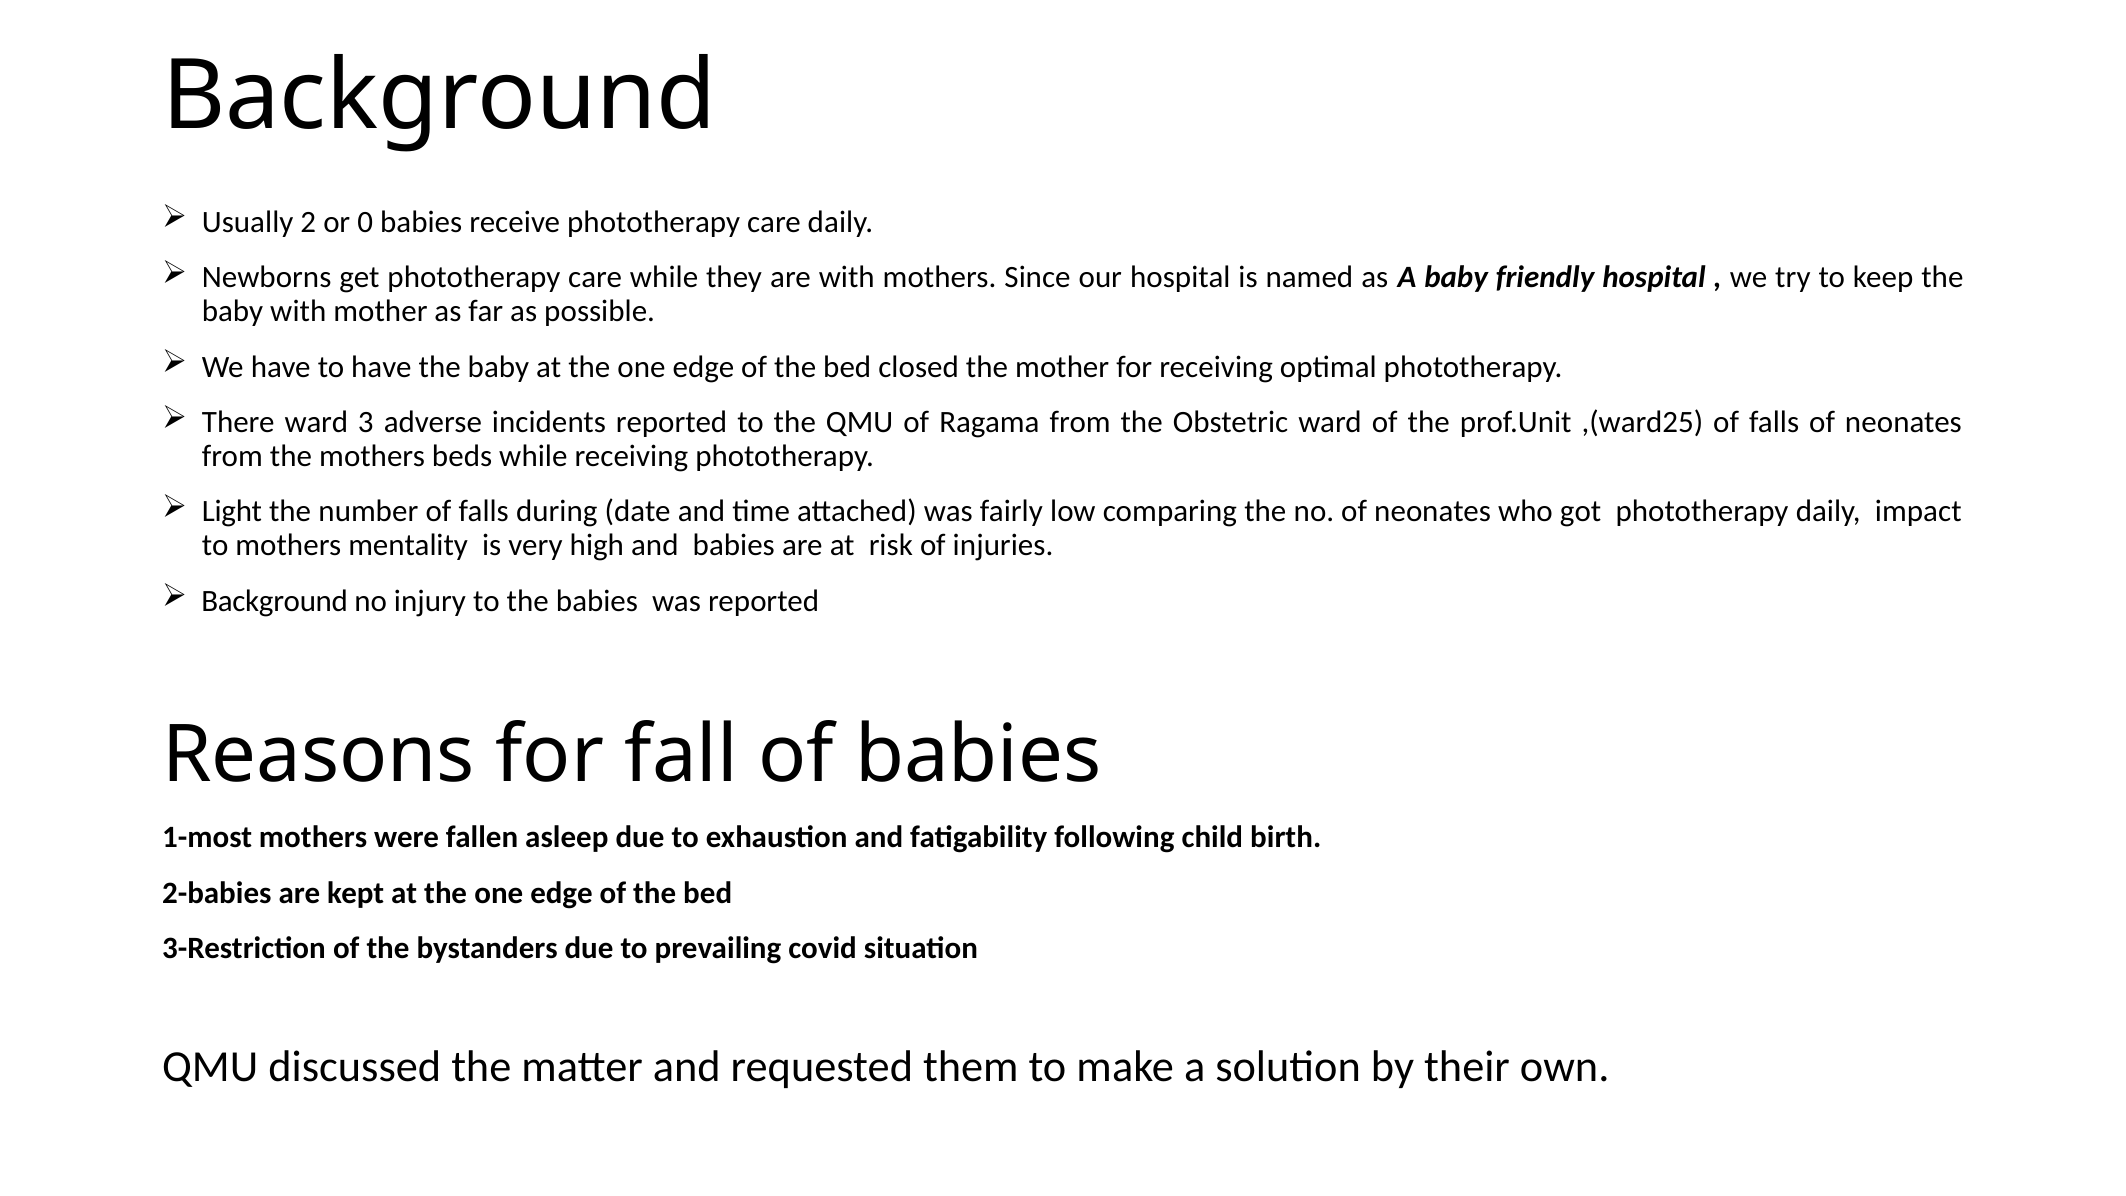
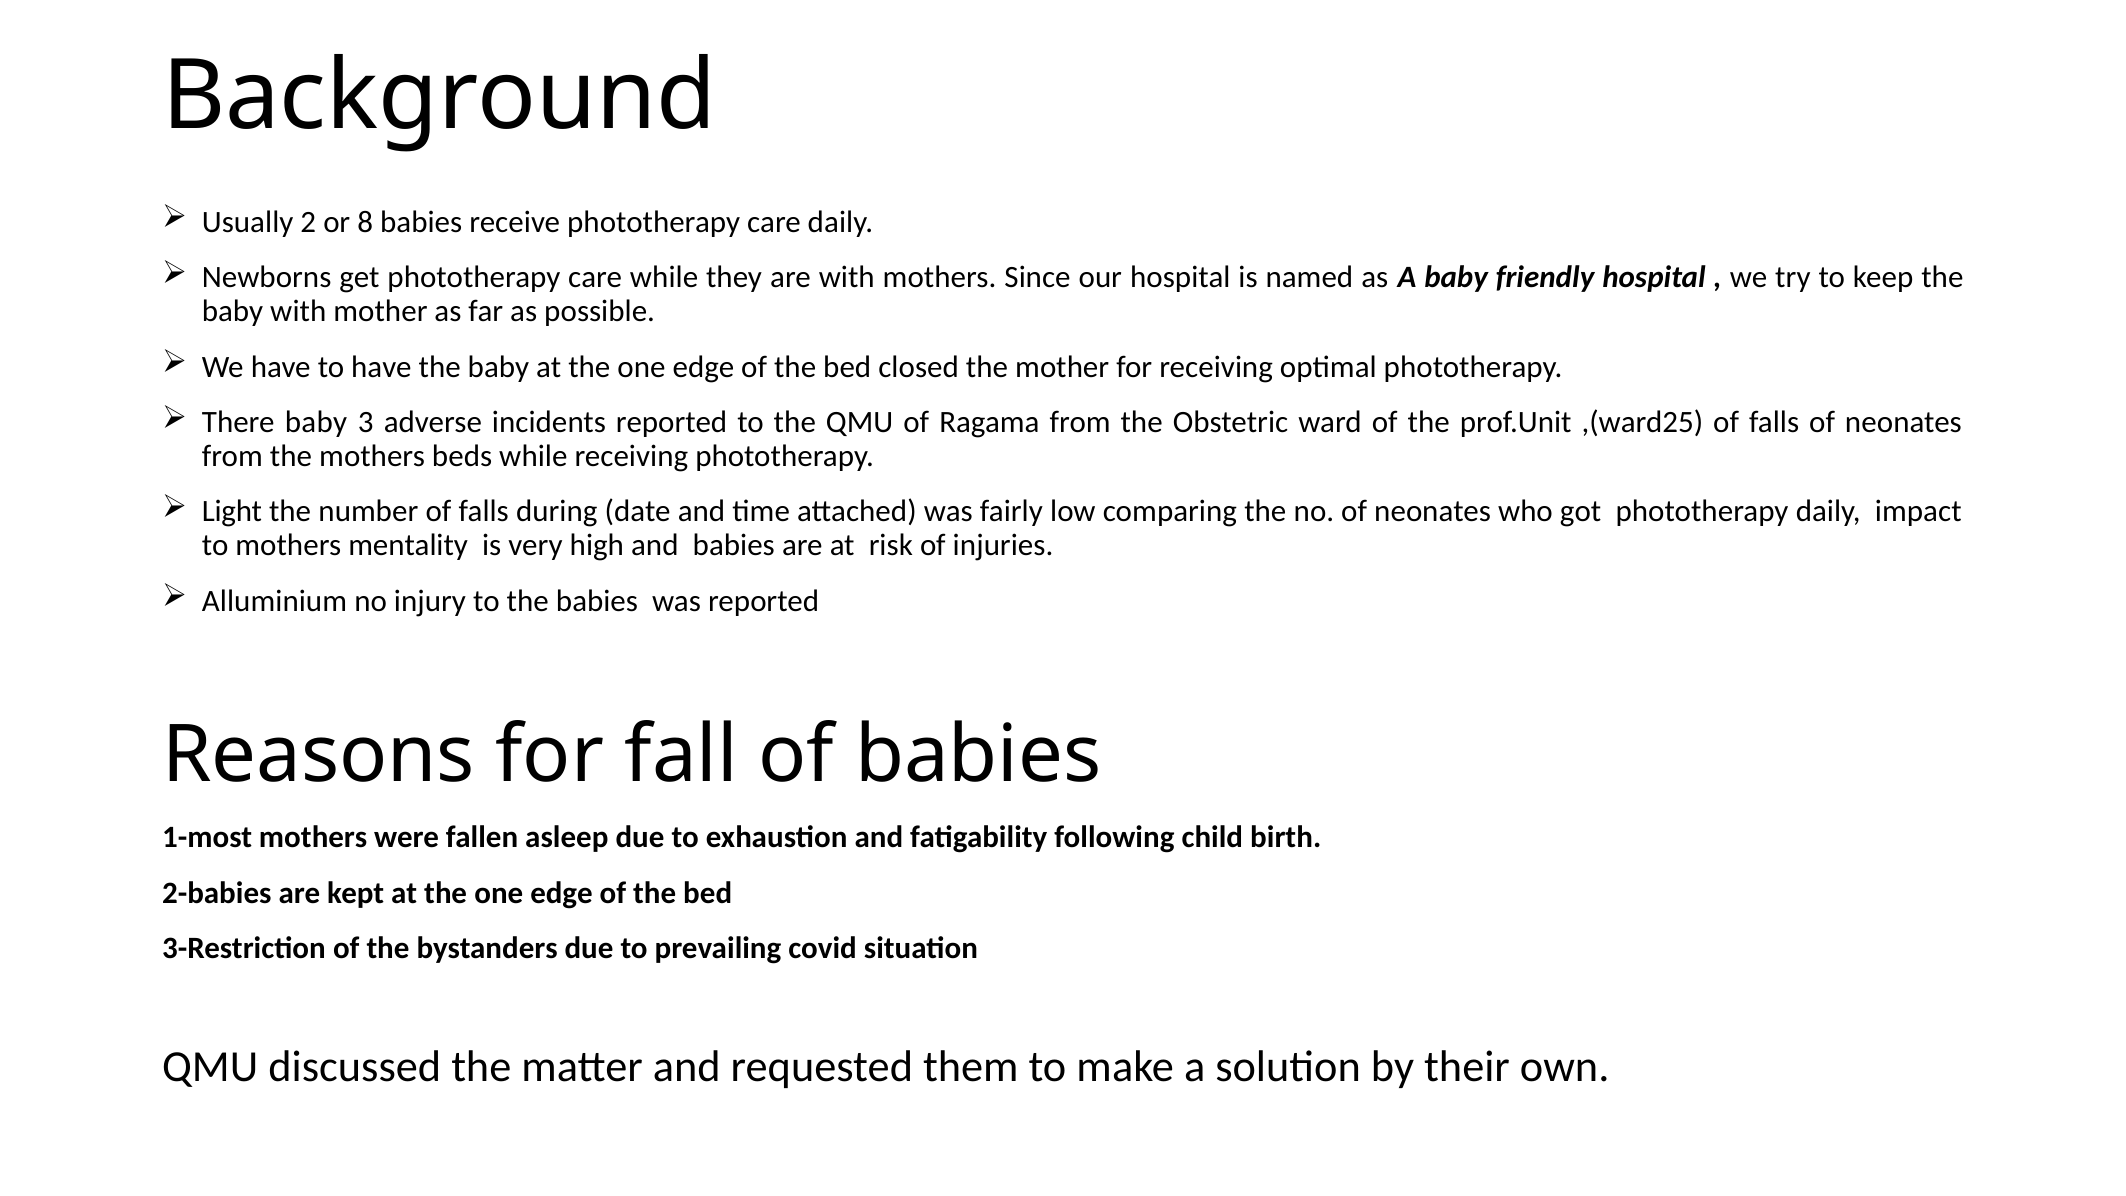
0: 0 -> 8 (365, 222)
There ward: ward -> baby (316, 422)
Background: Background -> Alluminium (275, 601)
